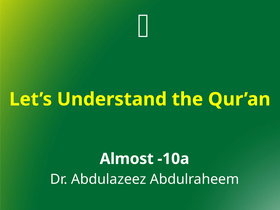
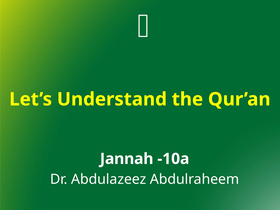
Almost: Almost -> Jannah (127, 159)
